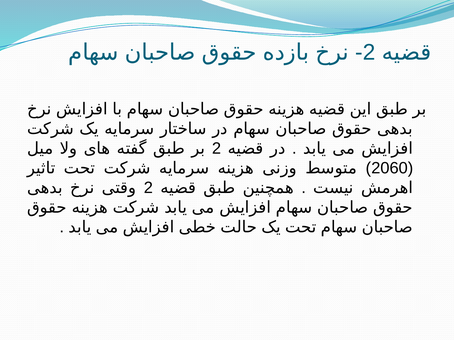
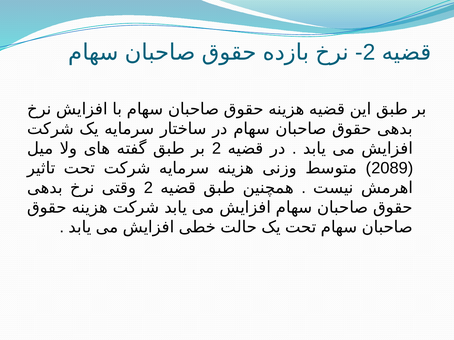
2060: 2060 -> 2089 (390, 168)
